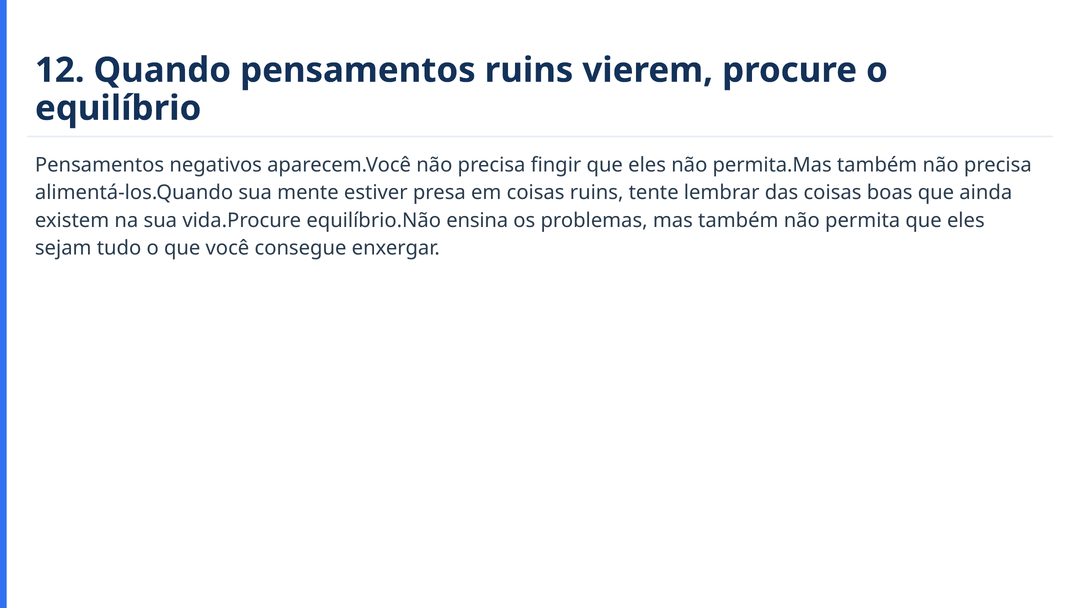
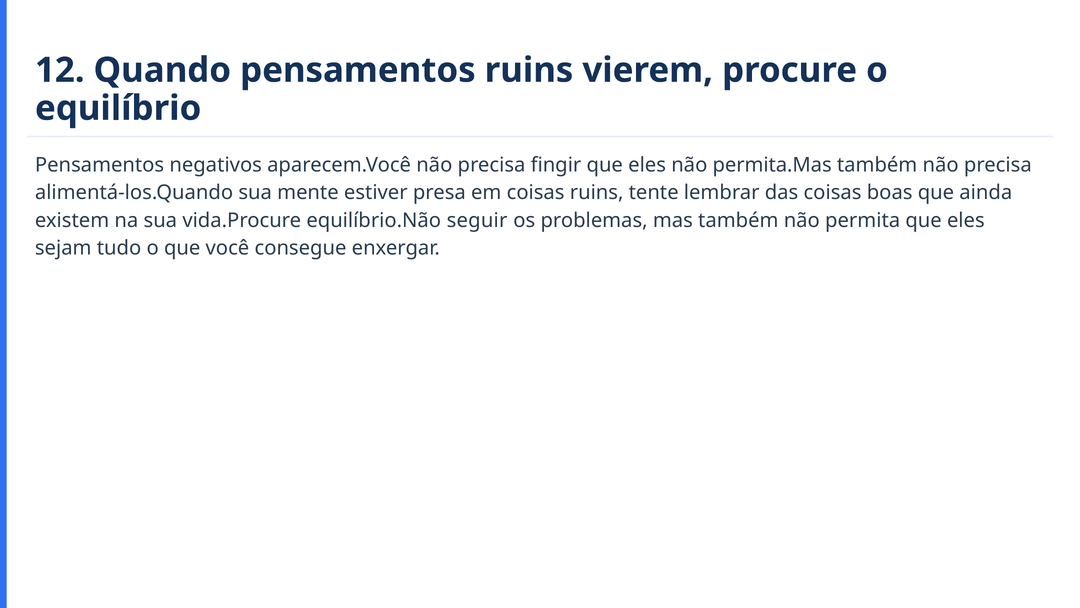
ensina: ensina -> seguir (477, 220)
